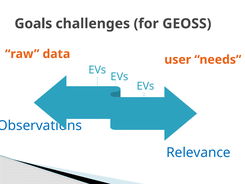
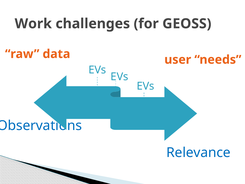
Goals: Goals -> Work (33, 24)
